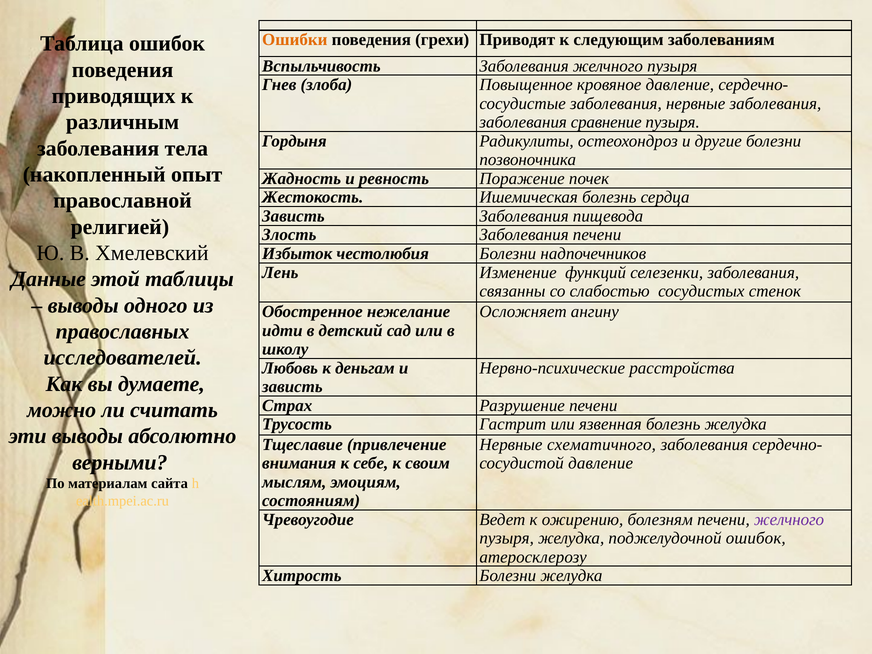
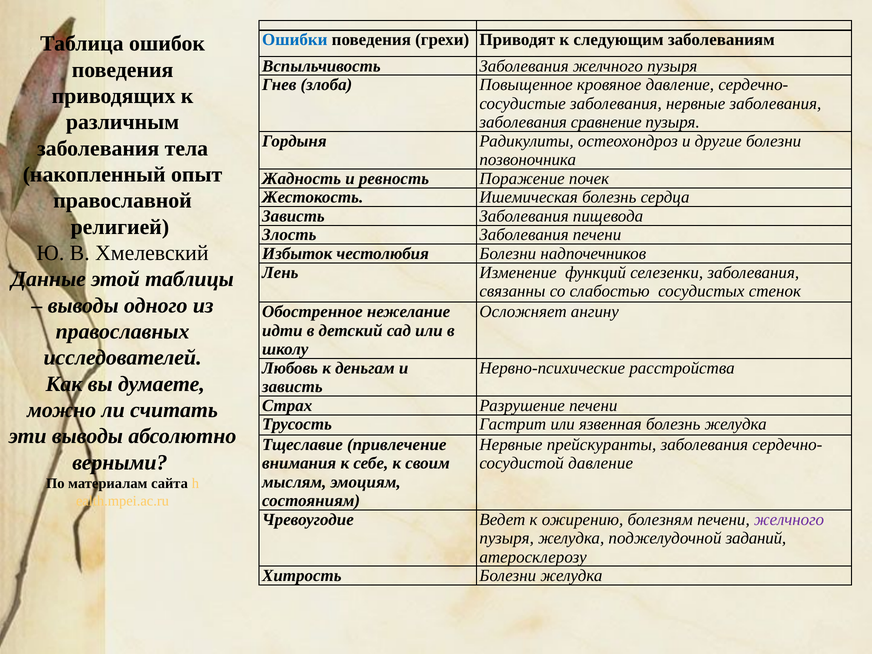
Ошибки colour: orange -> blue (295, 40)
схематичного: схематичного -> прейскуранты (602, 444)
поджелудочной ошибок: ошибок -> заданий (756, 538)
